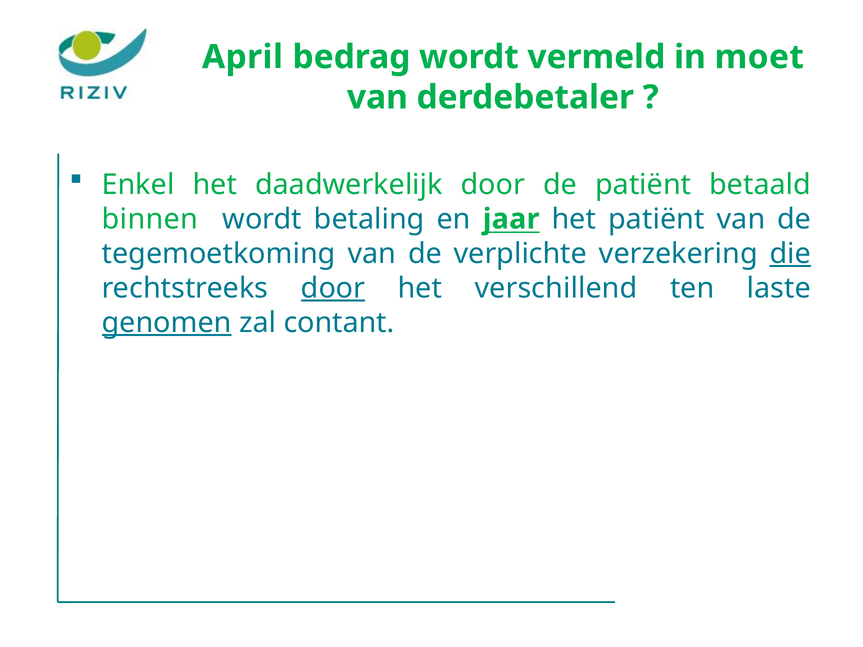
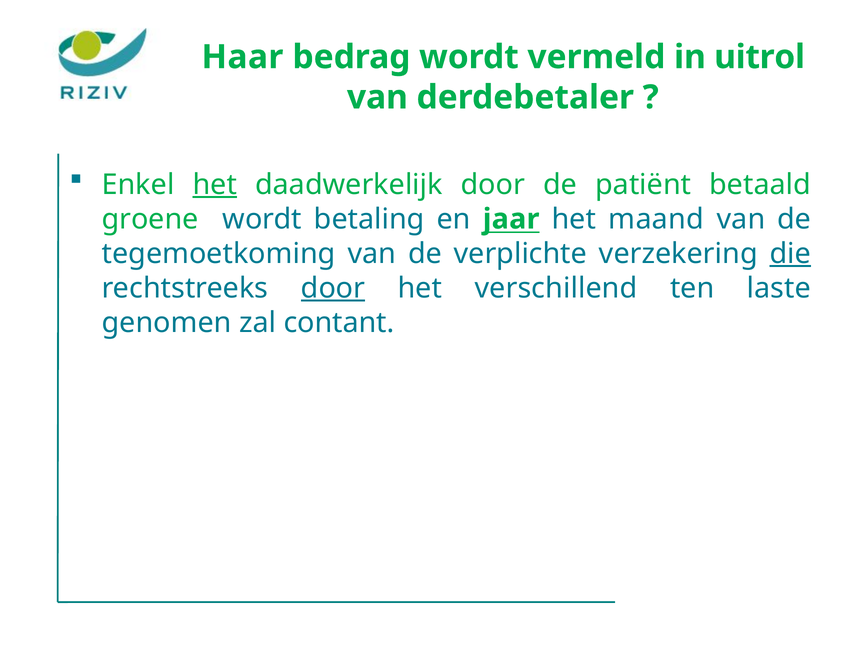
April: April -> Haar (242, 57)
moet: moet -> uitrol (760, 57)
het underline: none -> present (215, 185)
binnen: binnen -> groene (150, 219)
het patiënt: patiënt -> maand (656, 219)
genomen underline: present -> none (167, 323)
